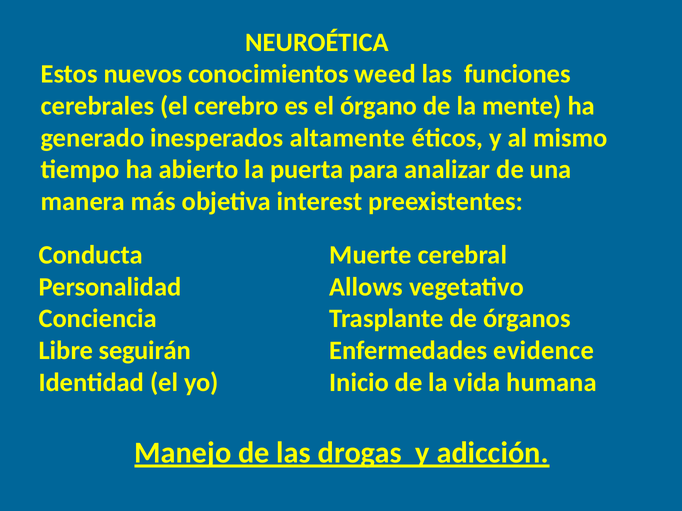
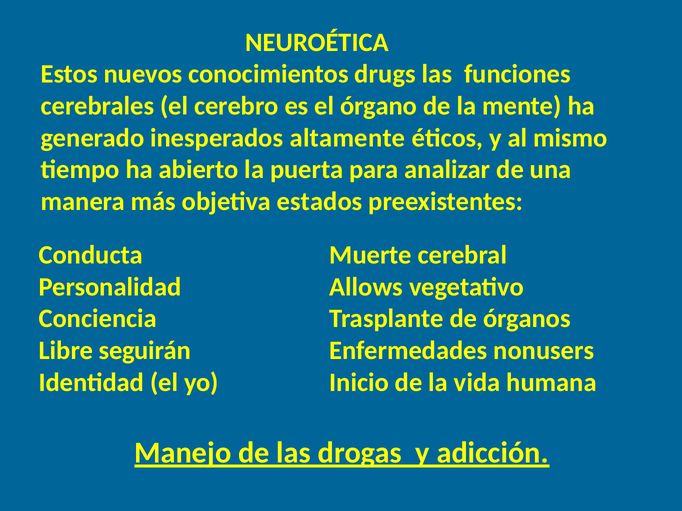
weed: weed -> drugs (385, 74)
interest: interest -> estados (320, 202)
evidence: evidence -> nonusers (544, 351)
